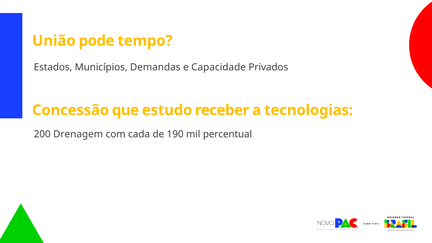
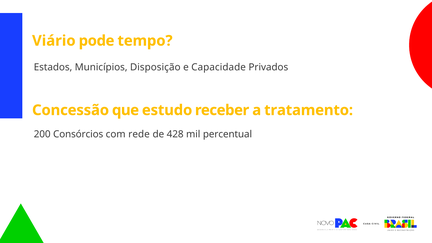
União: União -> Viário (54, 41)
Demandas: Demandas -> Disposição (155, 67)
tecnologias: tecnologias -> tratamento (309, 110)
Drenagem: Drenagem -> Consórcios (78, 134)
cada: cada -> rede (139, 134)
190: 190 -> 428 (175, 134)
